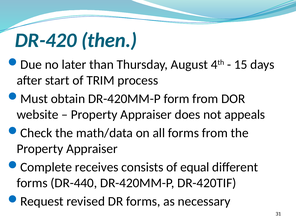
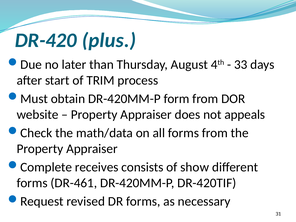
then: then -> plus (109, 40)
15: 15 -> 33 (241, 65)
equal: equal -> show (195, 167)
DR-440: DR-440 -> DR-461 (74, 183)
